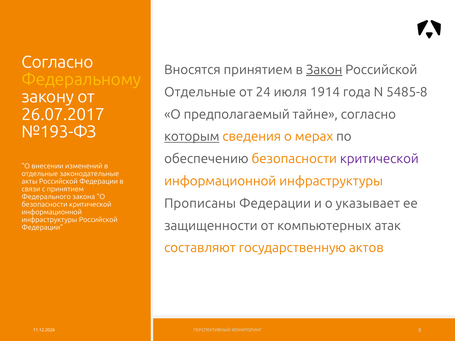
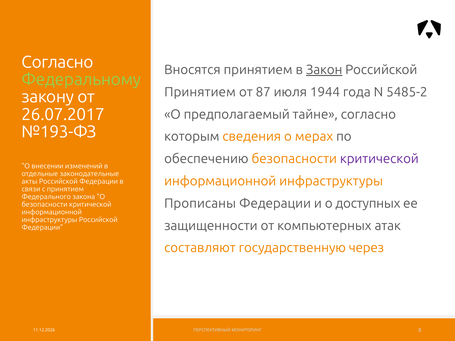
Федеральному colour: yellow -> light green (81, 80)
Отдельные: Отдельные -> Принятием (200, 92)
24: 24 -> 87 (263, 92)
1914: 1914 -> 1944 (325, 92)
5485-8: 5485-8 -> 5485-2 (407, 92)
которым underline: present -> none (192, 137)
указывает: указывает -> доступных (368, 204)
актов: актов -> через (366, 248)
